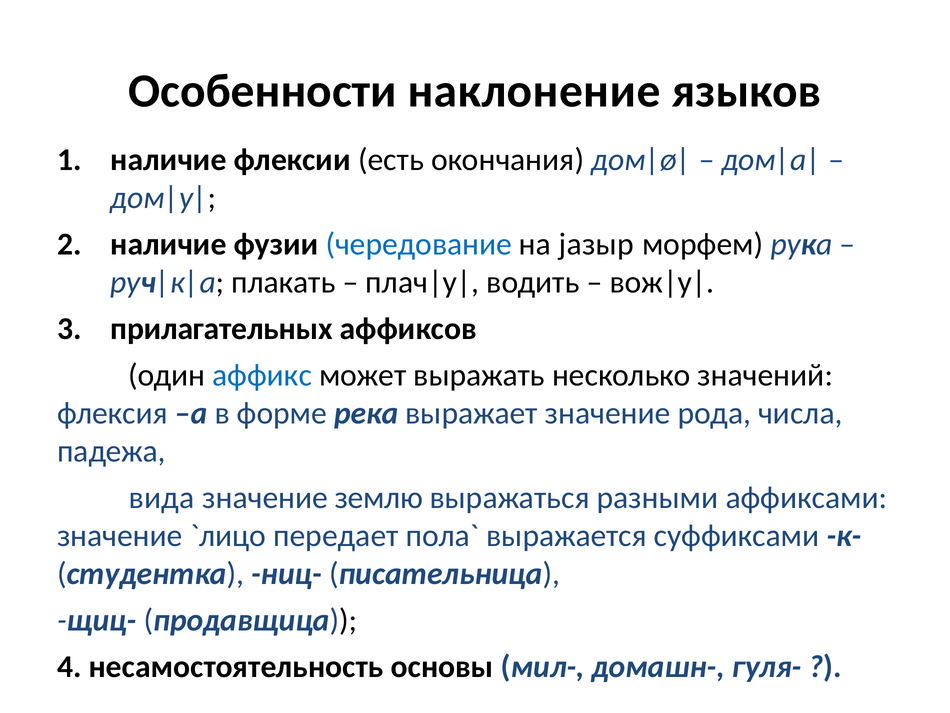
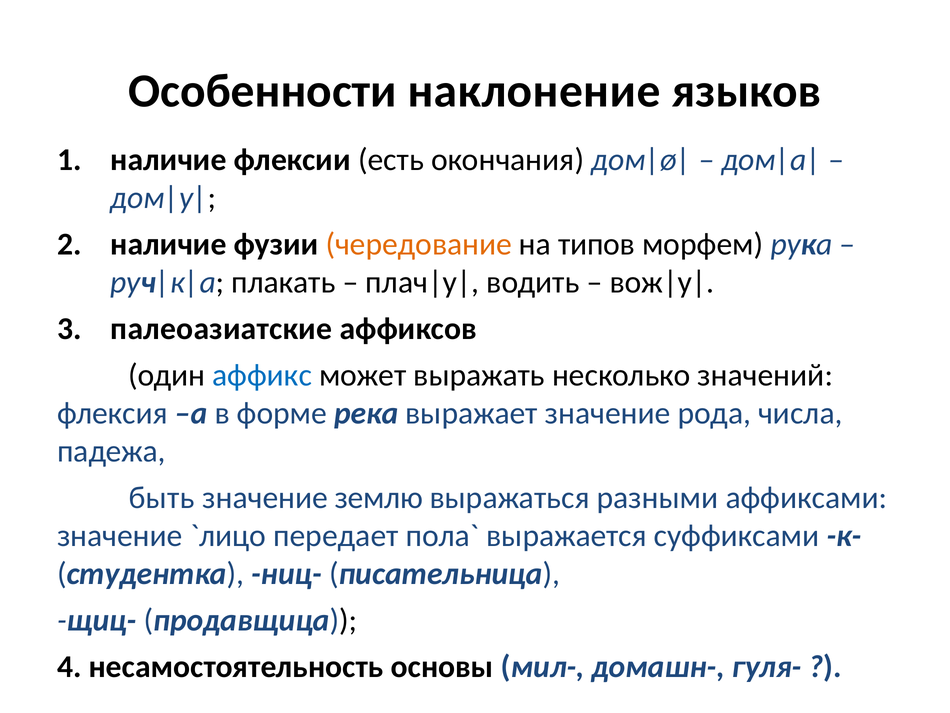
чередование colour: blue -> orange (419, 244)
jaзыр: jaзыр -> типов (597, 244)
прилагательных: прилагательных -> палеоазиатские (221, 328)
вида: вида -> быть (162, 497)
